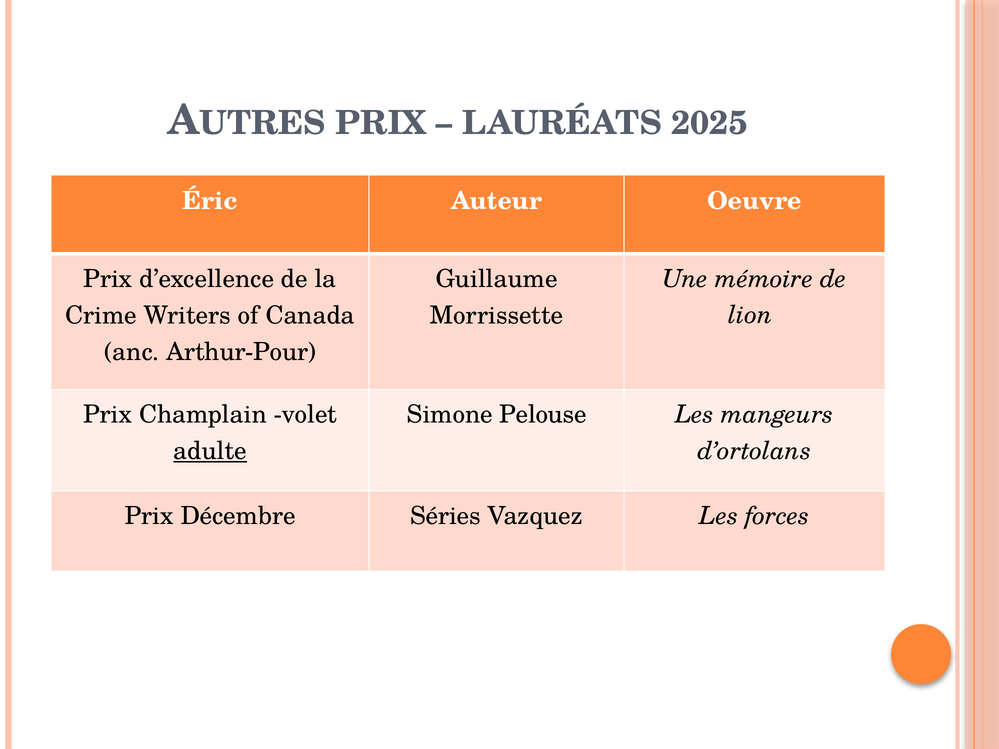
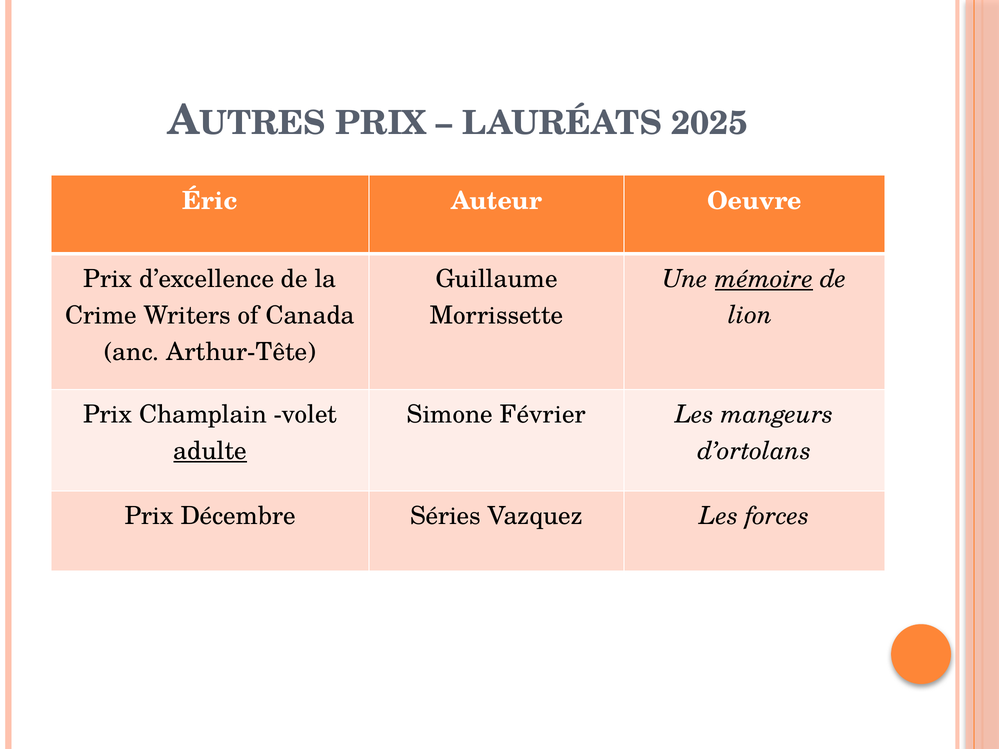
mémoire underline: none -> present (764, 279)
Arthur-Pour: Arthur-Pour -> Arthur-Tête (241, 352)
Pelouse: Pelouse -> Février (543, 415)
